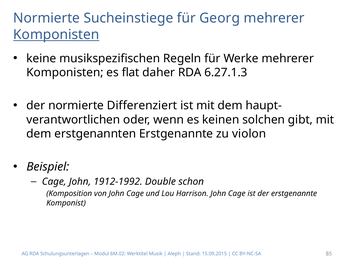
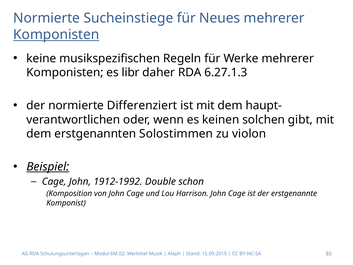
Georg: Georg -> Neues (220, 18)
flat: flat -> libr (131, 73)
erstgenannten Erstgenannte: Erstgenannte -> Solostimmen (176, 134)
Beispiel underline: none -> present (48, 167)
